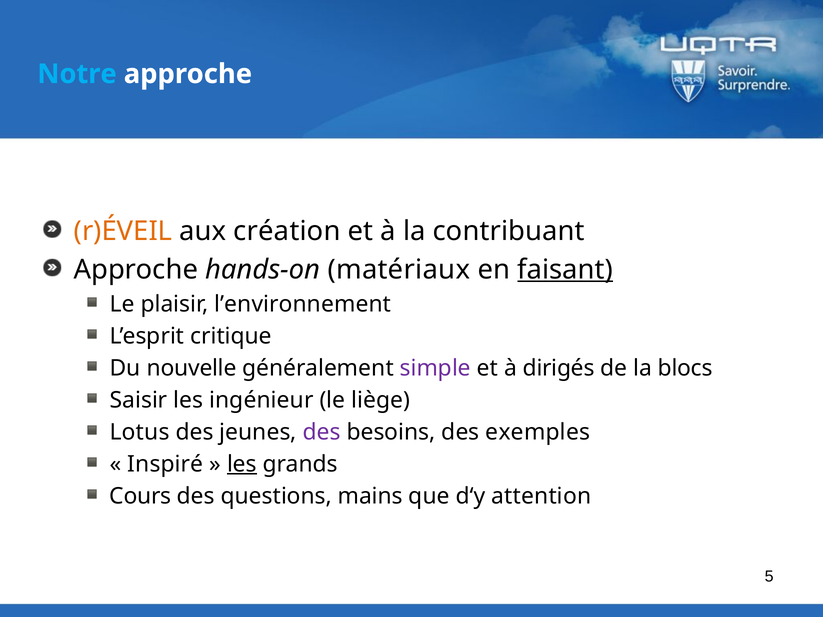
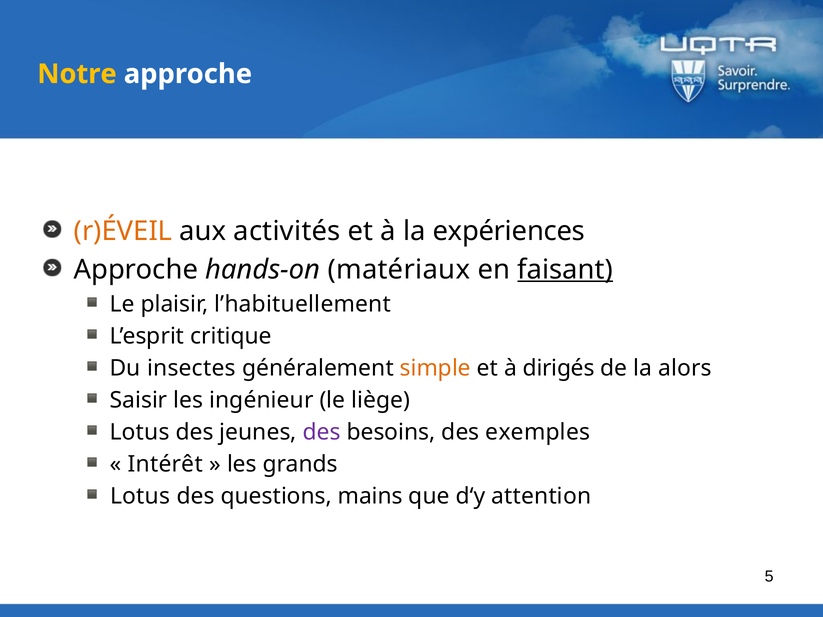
Notre colour: light blue -> yellow (77, 74)
création: création -> activités (287, 231)
contribuant: contribuant -> expériences (509, 231)
l’environnement: l’environnement -> l’habituellement (303, 304)
nouvelle: nouvelle -> insectes (191, 368)
simple colour: purple -> orange (435, 368)
blocs: blocs -> alors (685, 368)
Inspiré: Inspiré -> Intérêt (165, 464)
les underline: present -> none (242, 464)
Cours: Cours -> Lotus (140, 496)
